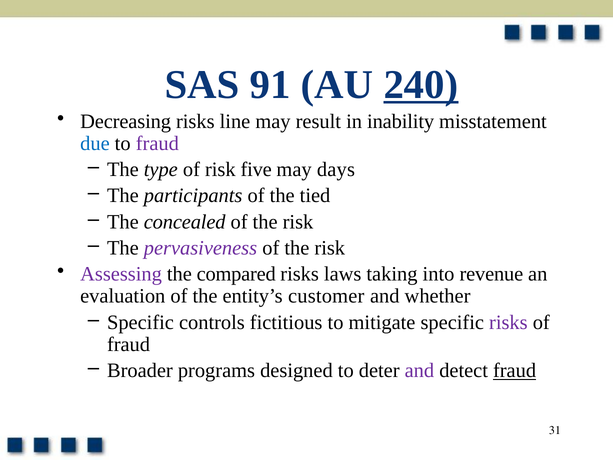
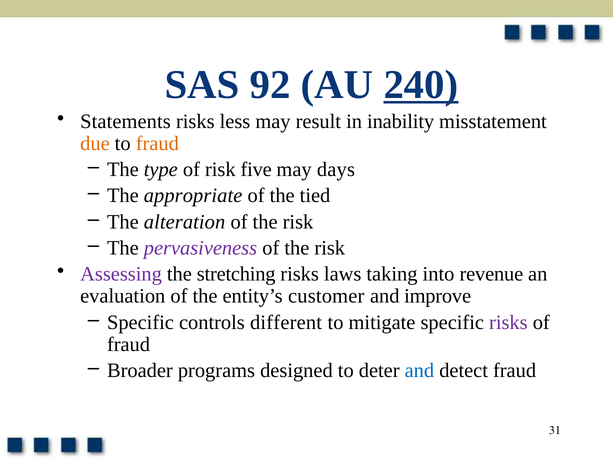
91: 91 -> 92 (270, 85)
Decreasing: Decreasing -> Statements (126, 121)
line: line -> less (235, 121)
due colour: blue -> orange (95, 143)
fraud colour: purple -> orange (157, 143)
participants: participants -> appropriate (193, 196)
concealed: concealed -> alteration (185, 222)
compared: compared -> stretching (236, 274)
whether: whether -> improve (438, 296)
fictitious: fictitious -> different (286, 322)
and colour: purple -> blue (419, 370)
fraud underline: present -> none (515, 370)
